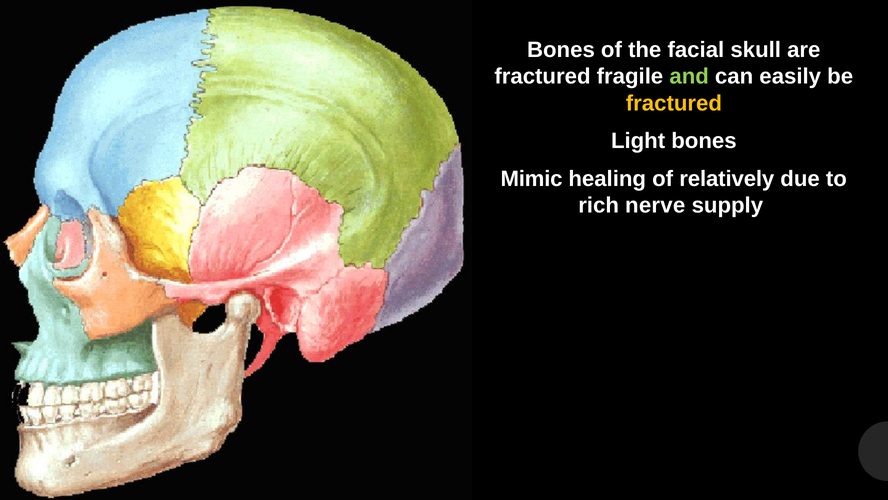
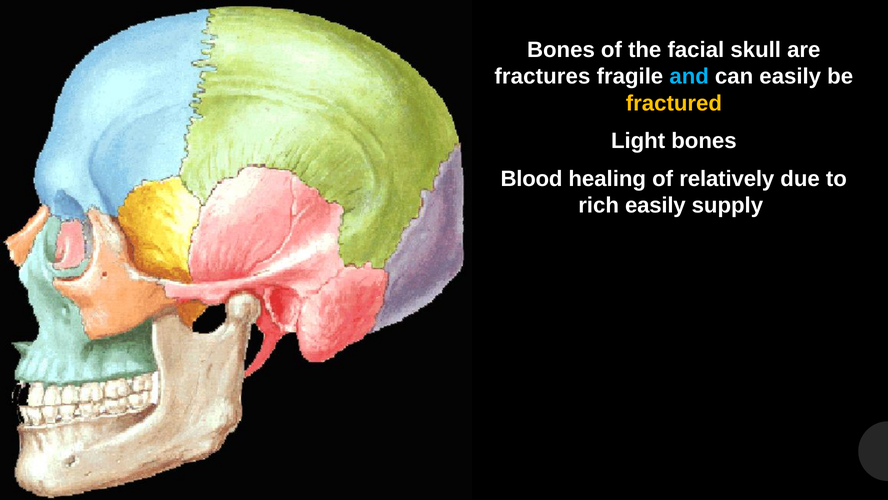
fractured: fractured -> fractures (542, 77)
and colour: light green -> light blue (689, 77)
Mimic: Mimic -> Blood (532, 179)
rich nerve: nerve -> easily (655, 205)
